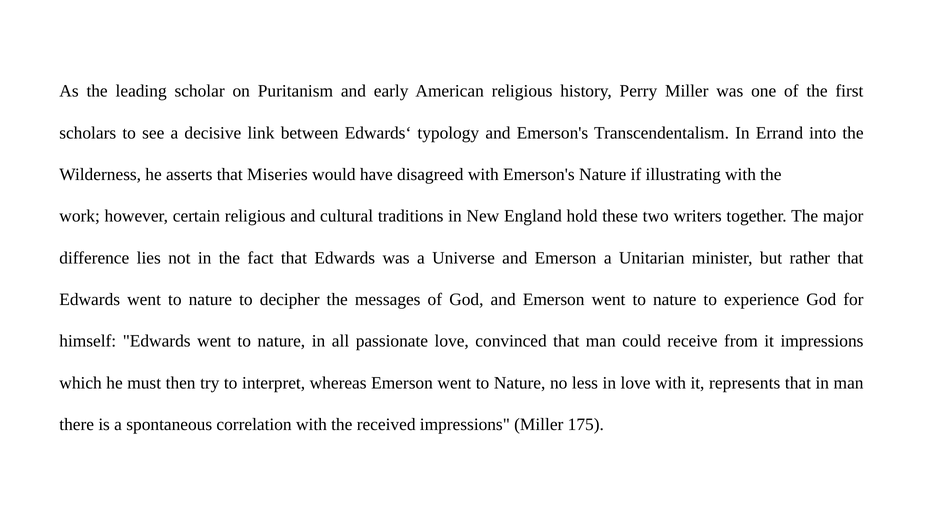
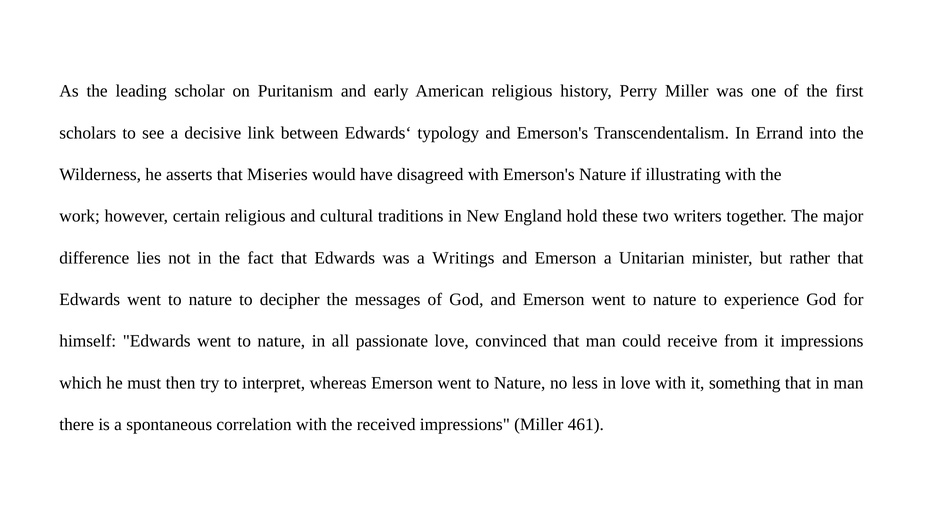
Universe: Universe -> Writings (463, 258)
represents: represents -> something (745, 383)
175: 175 -> 461 (586, 425)
